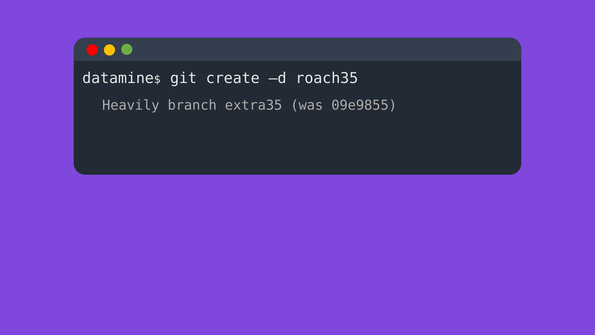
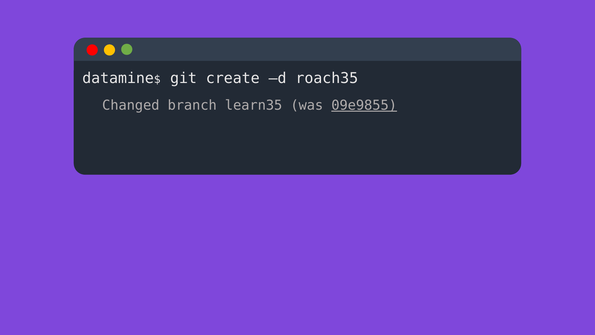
Heavily: Heavily -> Changed (131, 105)
extra35: extra35 -> learn35 (254, 105)
09e9855 underline: none -> present (364, 105)
